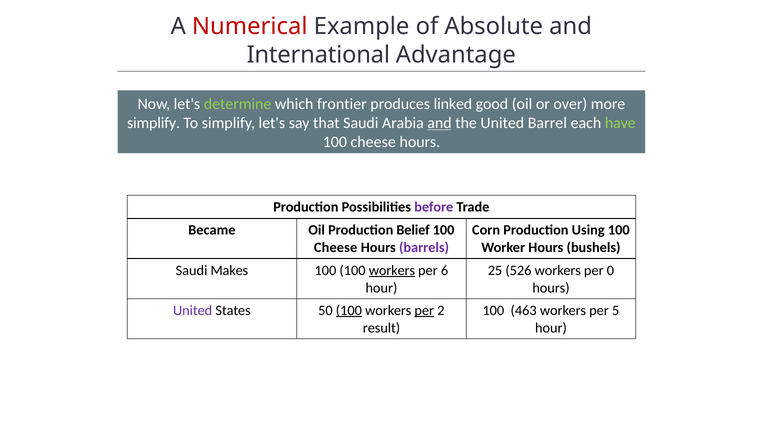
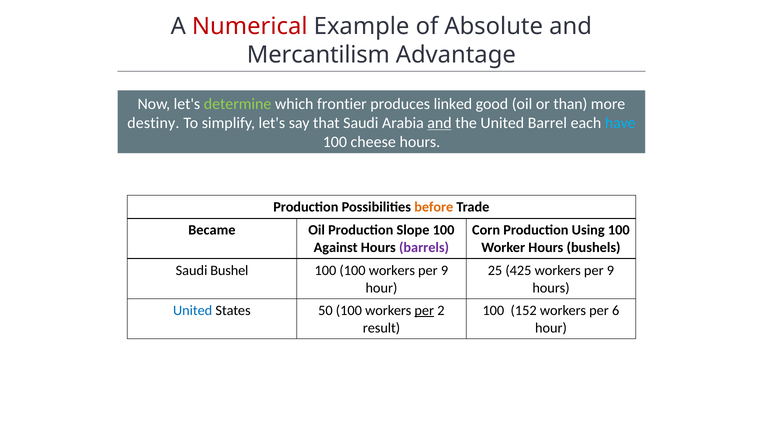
International: International -> Mercantilism (318, 55)
over: over -> than (570, 104)
simplify: simplify -> destiny (153, 123)
have colour: light green -> light blue (620, 123)
before colour: purple -> orange (434, 207)
Belief: Belief -> Slope (413, 230)
Cheese: Cheese -> Against (336, 248)
Makes: Makes -> Bushel (229, 270)
workers underline: present -> none (392, 270)
6: 6 -> 9 (445, 270)
526: 526 -> 425 (518, 270)
0: 0 -> 9 (610, 270)
United colour: purple -> blue (193, 311)
100 underline: present -> none (349, 311)
463: 463 -> 152 (524, 311)
5: 5 -> 6 (616, 311)
